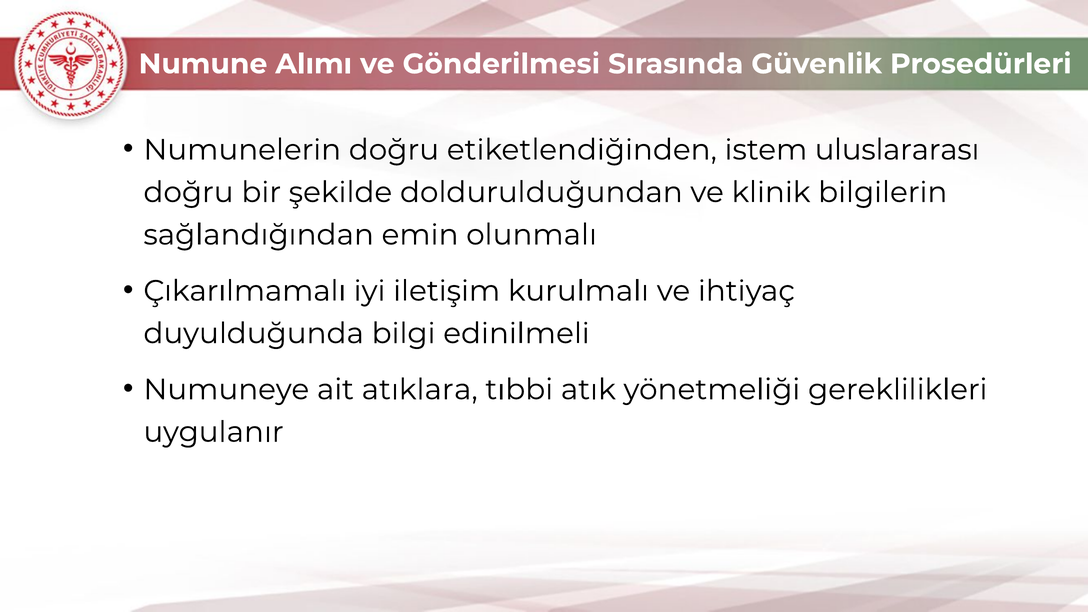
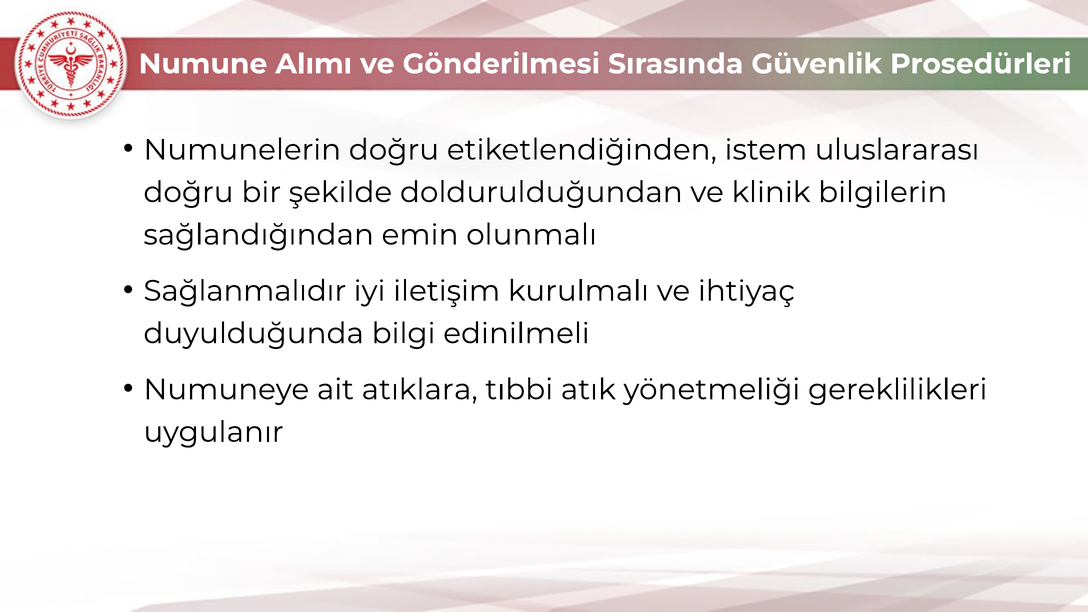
Çıkarılmamalı: Çıkarılmamalı -> Sağlanmalıdır (245, 291)
